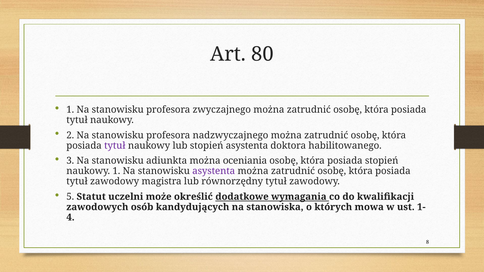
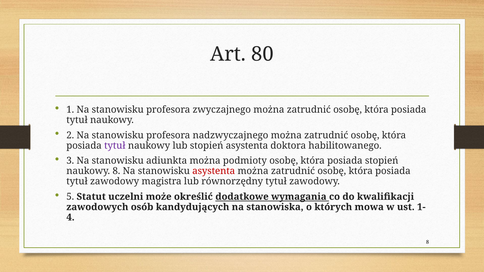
осеniania: осеniania -> podmioty (245, 161)
naukowy 1: 1 -> 8 (116, 171)
asystenta colour: purple -> red (214, 171)
